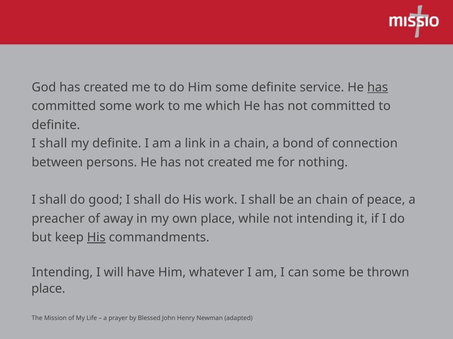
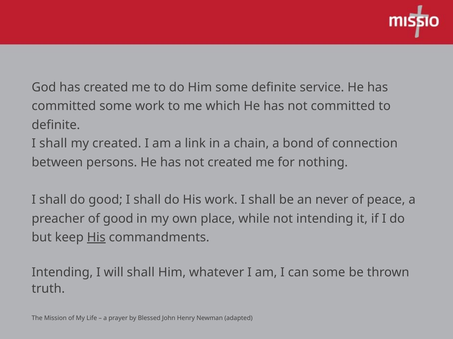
has underline: present -> none (378, 87)
my definite: definite -> created (117, 144)
an chain: chain -> never (332, 200)
of away: away -> good (118, 219)
will have: have -> shall (141, 273)
place: place -> truth (48, 289)
